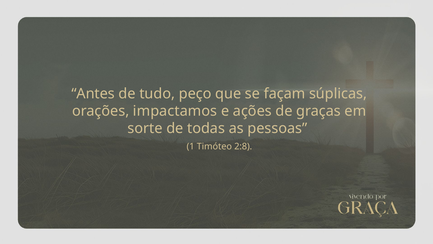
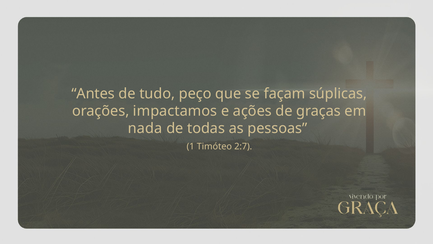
sorte: sorte -> nada (145, 128)
2:8: 2:8 -> 2:7 (243, 146)
